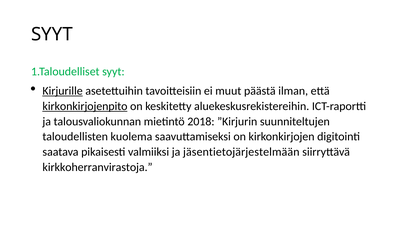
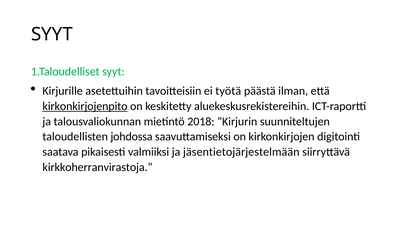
Kirjurille underline: present -> none (63, 91)
muut: muut -> työtä (228, 91)
kuolema: kuolema -> johdossa (132, 137)
